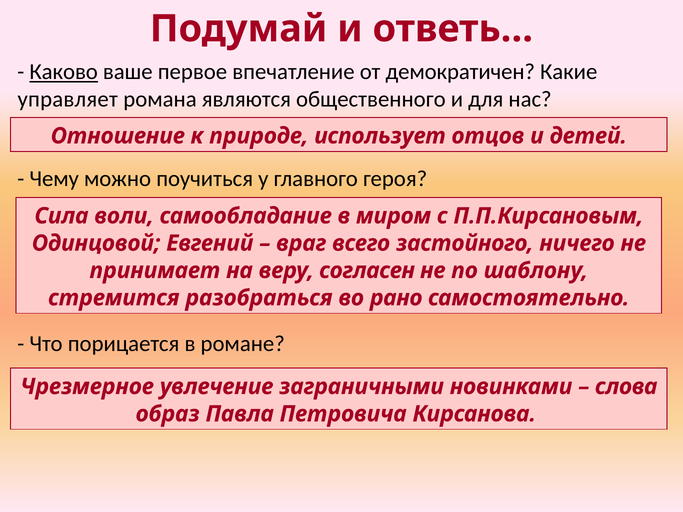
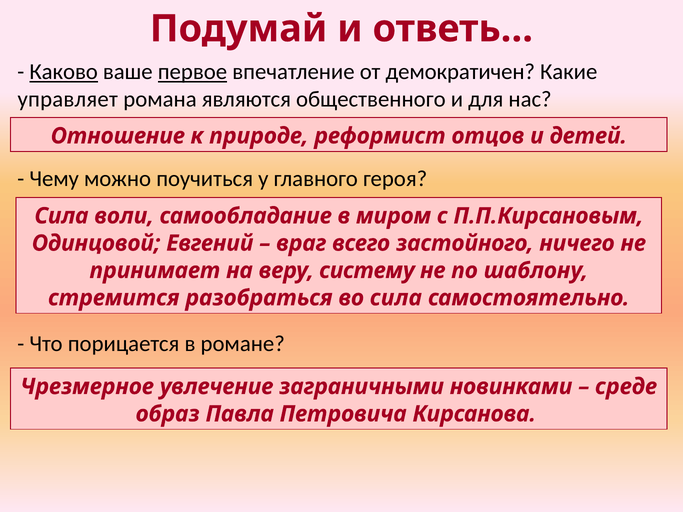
первое underline: none -> present (192, 72)
использует: использует -> реформист (380, 136)
согласен: согласен -> систему (367, 271)
во рано: рано -> сила (396, 298)
слова: слова -> среде (626, 387)
